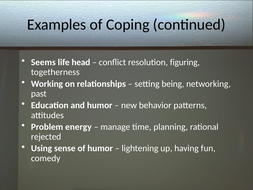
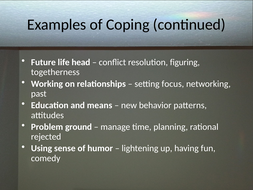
Seems: Seems -> Future (43, 62)
being: being -> focus (173, 84)
and humor: humor -> means (100, 105)
energy: energy -> ground (79, 127)
